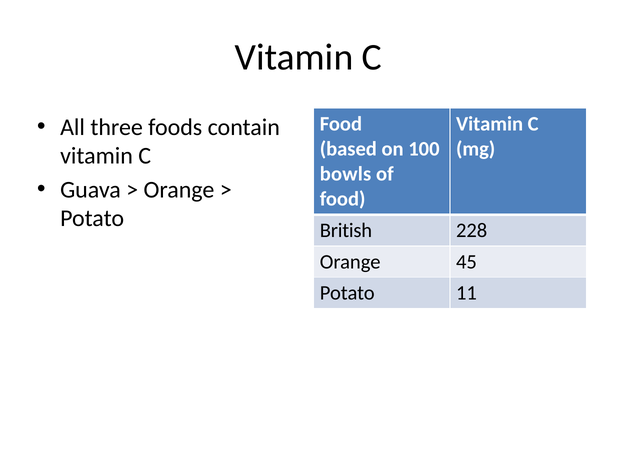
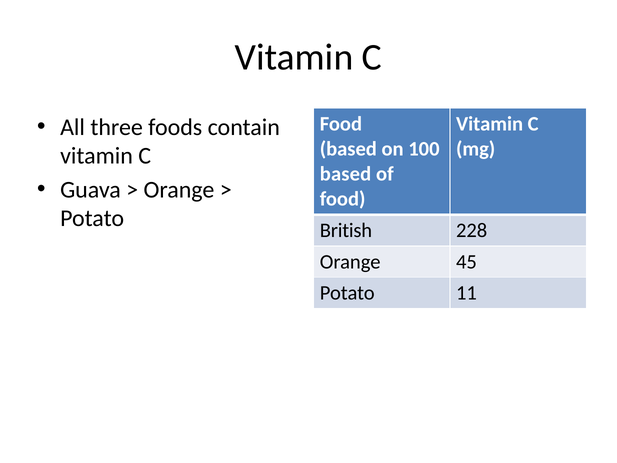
bowls: bowls -> based (346, 174)
